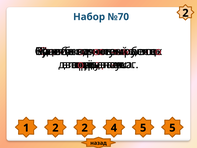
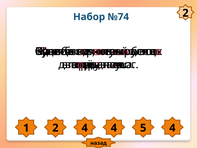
№70: №70 -> №74 (118, 17)
2 2: 2 -> 4 (85, 128)
5 5: 5 -> 4 (172, 128)
